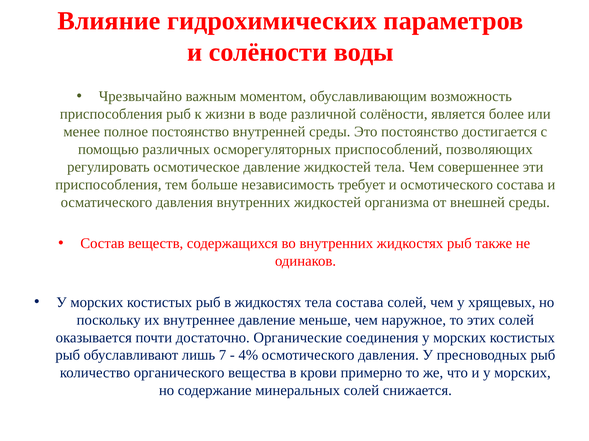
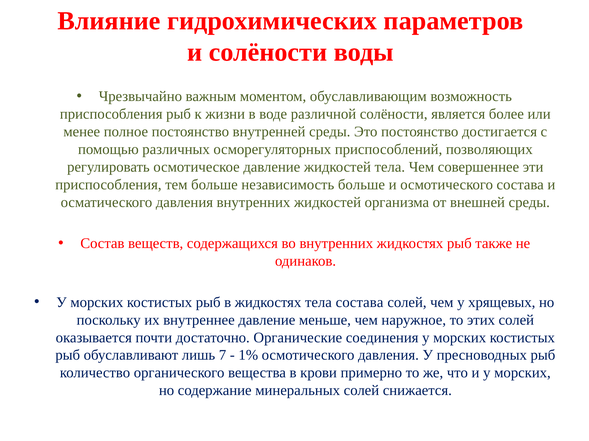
независимость требует: требует -> больше (361, 185)
4%: 4% -> 1% (248, 356)
